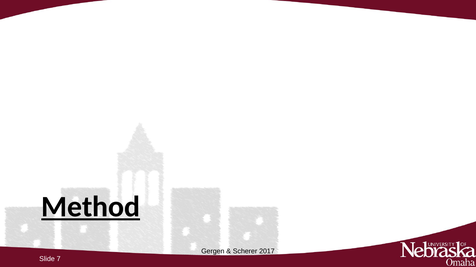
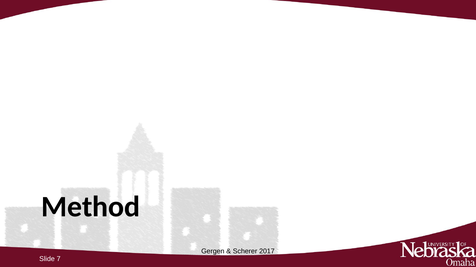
Method underline: present -> none (91, 207)
